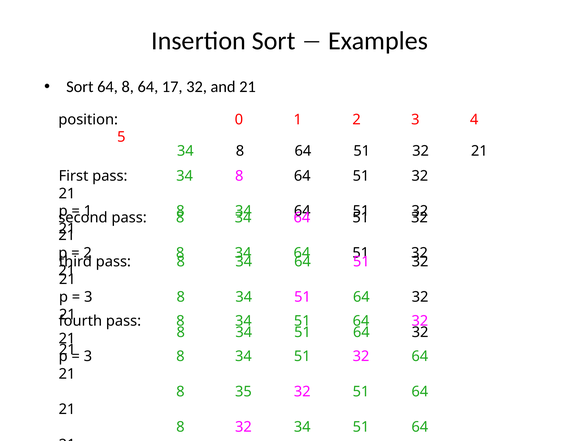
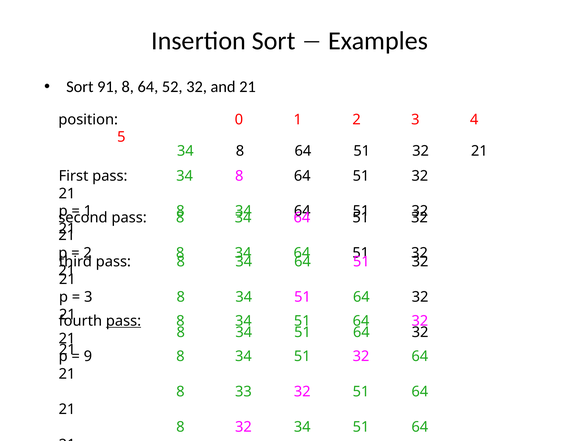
Sort 64: 64 -> 91 (108, 87)
17: 17 -> 52 (172, 87)
pass underline: none -> present (123, 321)
3: 3 -> 9 (88, 356)
35: 35 -> 33 (243, 392)
